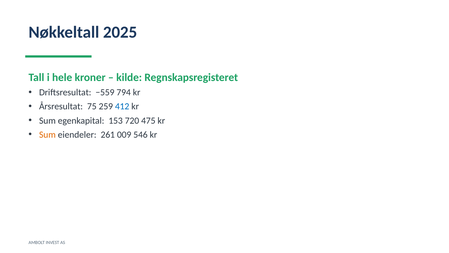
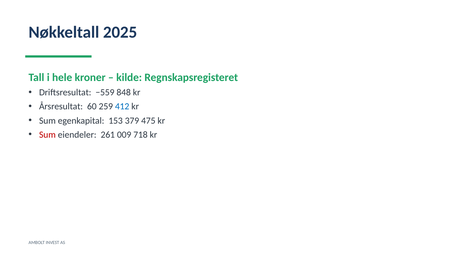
794: 794 -> 848 (124, 92)
75: 75 -> 60 (92, 106)
720: 720 -> 379 (132, 120)
Sum colour: orange -> red (47, 134)
546: 546 -> 718 (140, 134)
